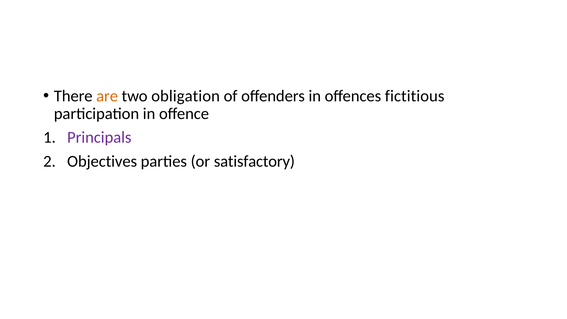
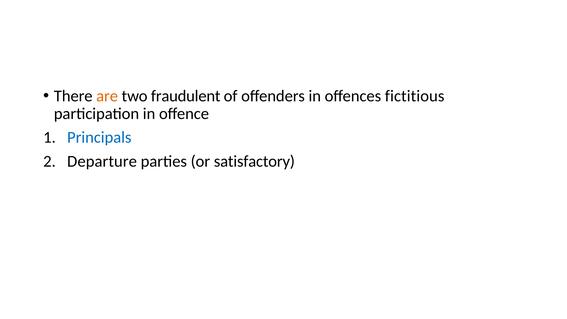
obligation: obligation -> fraudulent (186, 96)
Principals colour: purple -> blue (99, 138)
Objectives: Objectives -> Departure (102, 161)
